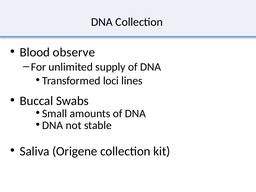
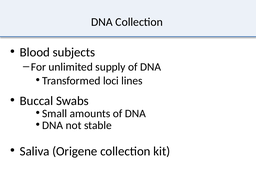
observe: observe -> subjects (74, 52)
